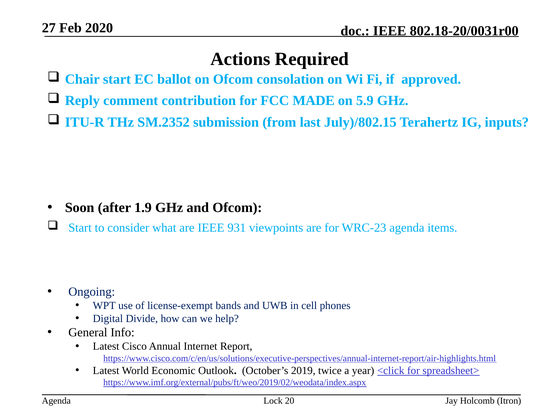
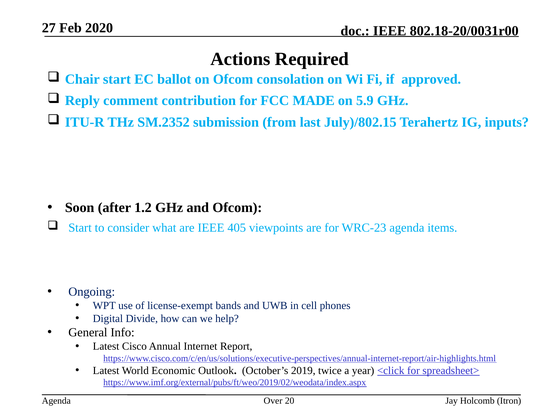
1.9: 1.9 -> 1.2 (143, 208)
931: 931 -> 405 (237, 228)
Lock: Lock -> Over (273, 401)
